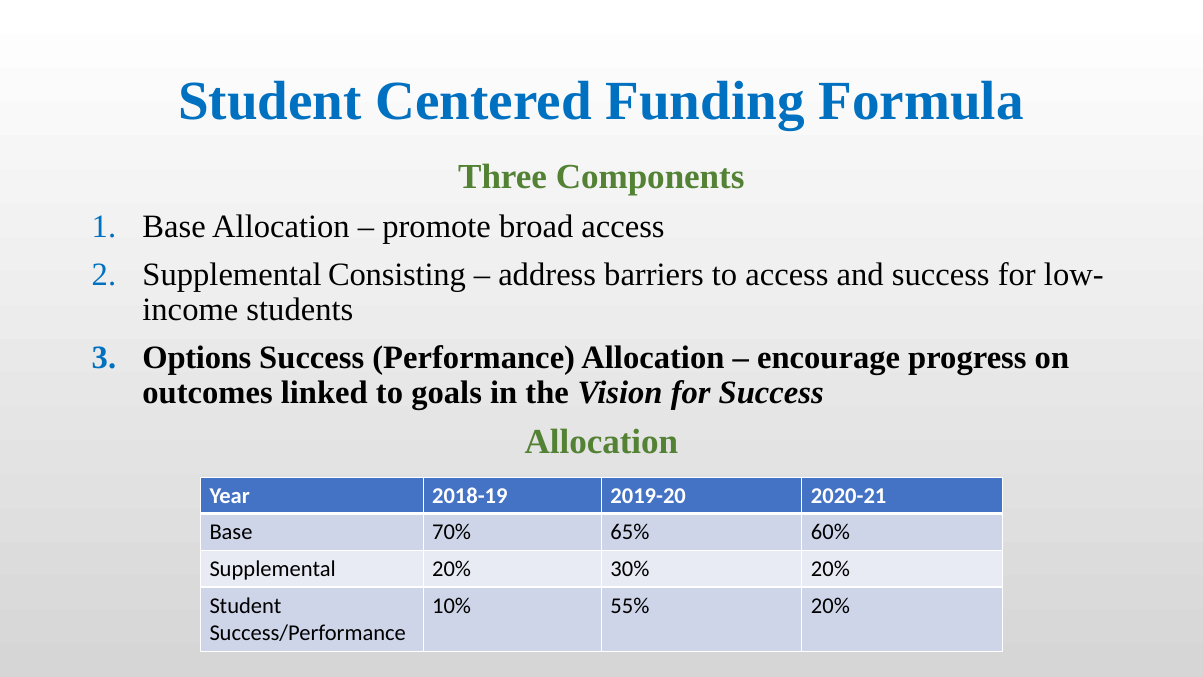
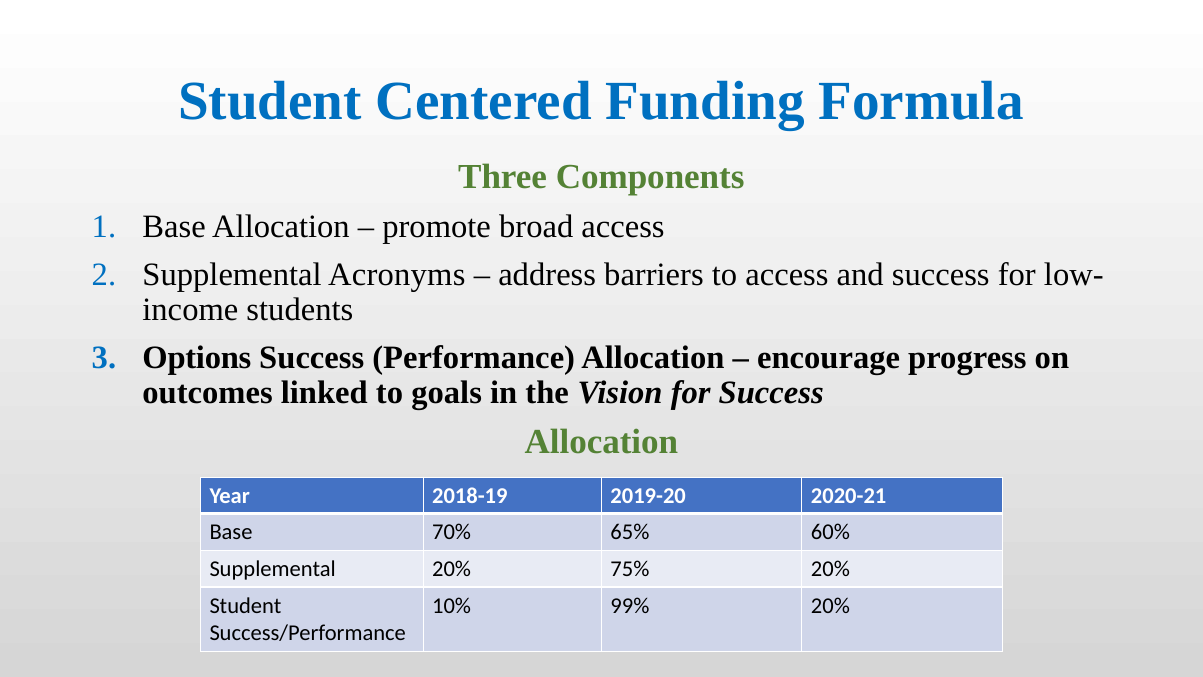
Consisting: Consisting -> Acronyms (397, 274)
30%: 30% -> 75% (630, 569)
55%: 55% -> 99% (630, 605)
